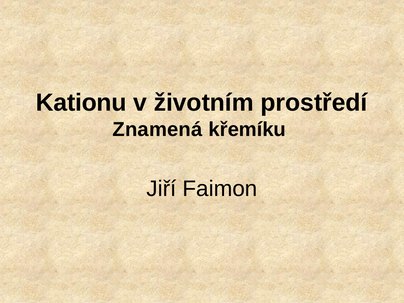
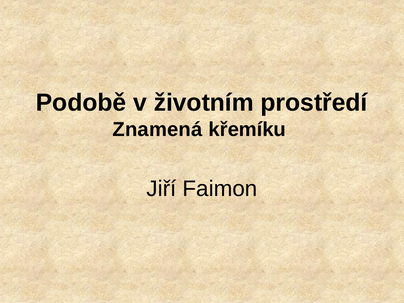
Kationu: Kationu -> Podobě (81, 103)
